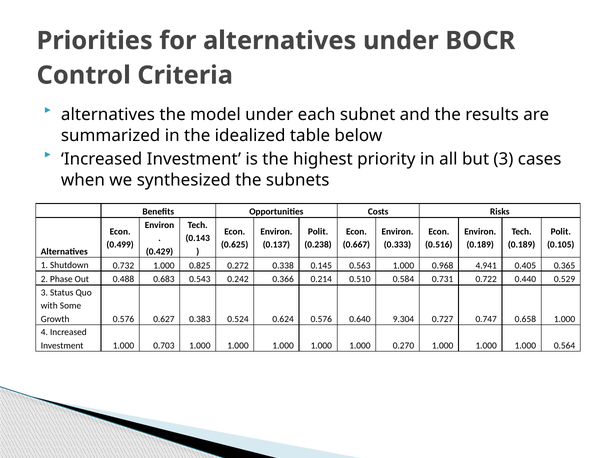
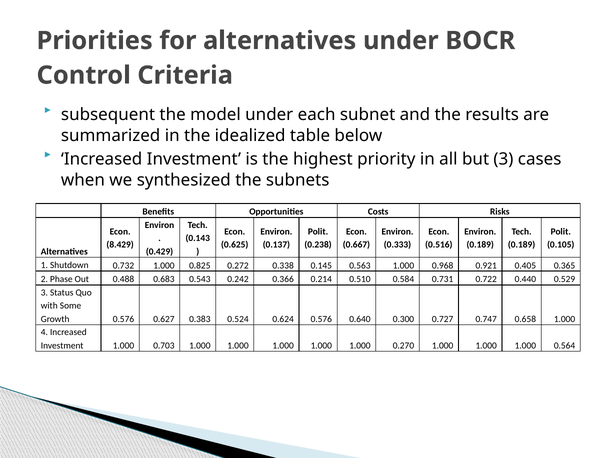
alternatives: alternatives -> subsequent (108, 115)
0.499: 0.499 -> 8.429 (120, 245)
4.941: 4.941 -> 0.921 (486, 266)
9.304: 9.304 -> 0.300 (403, 319)
